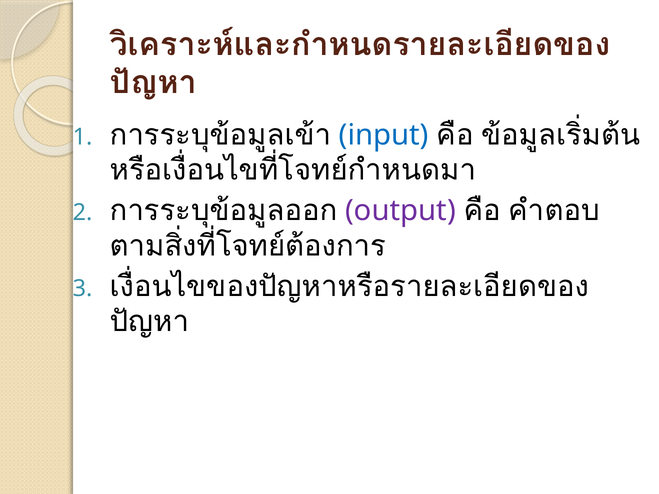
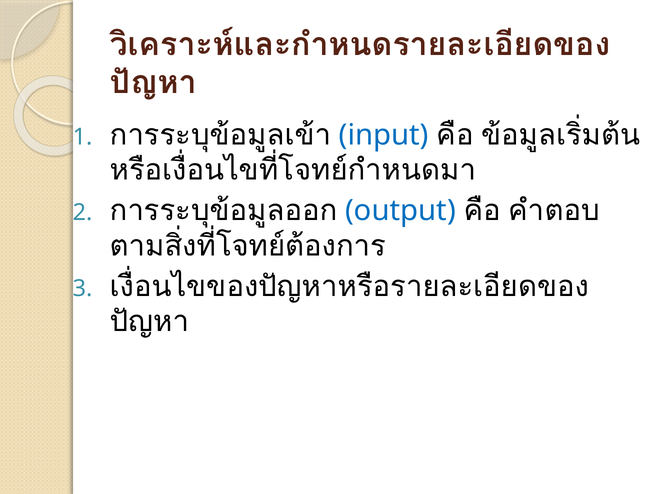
output colour: purple -> blue (401, 211)
